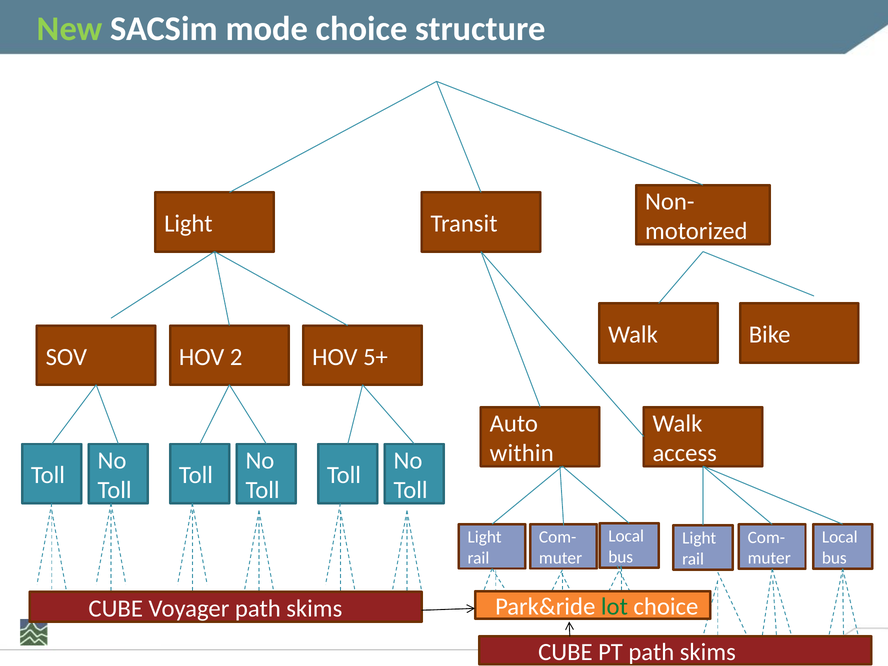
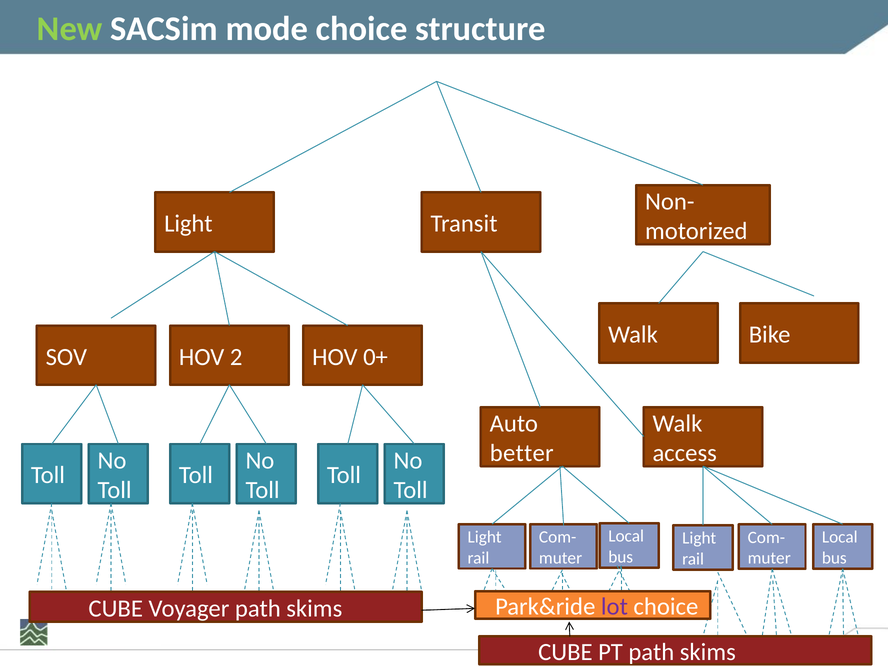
5+: 5+ -> 0+ (376, 357)
within: within -> better (522, 453)
lot colour: green -> purple (614, 607)
